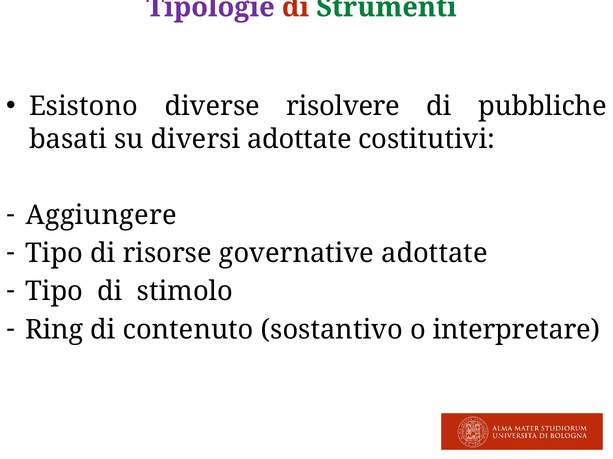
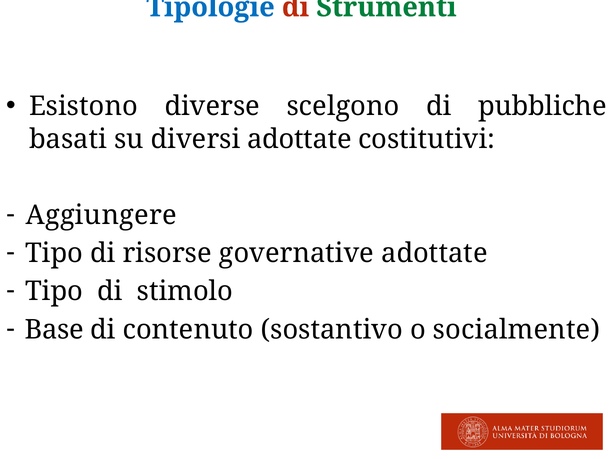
Tipologie colour: purple -> blue (211, 7)
risolvere: risolvere -> scelgono (343, 107)
Ring: Ring -> Base (54, 330)
interpretare: interpretare -> socialmente (516, 330)
